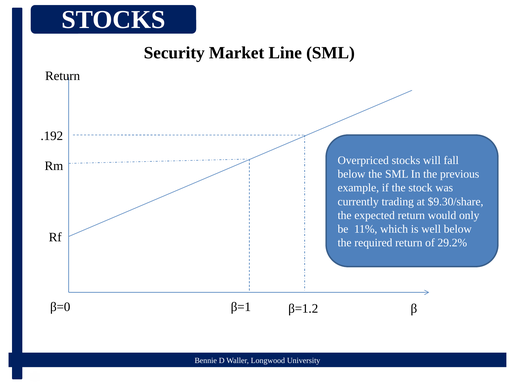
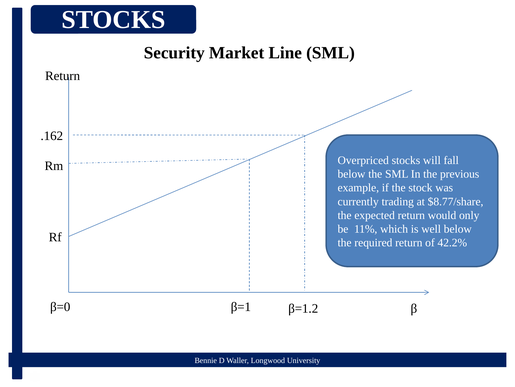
.192: .192 -> .162 (52, 136)
$9.30/share: $9.30/share -> $8.77/share (456, 201)
29.2%: 29.2% -> 42.2% (452, 242)
